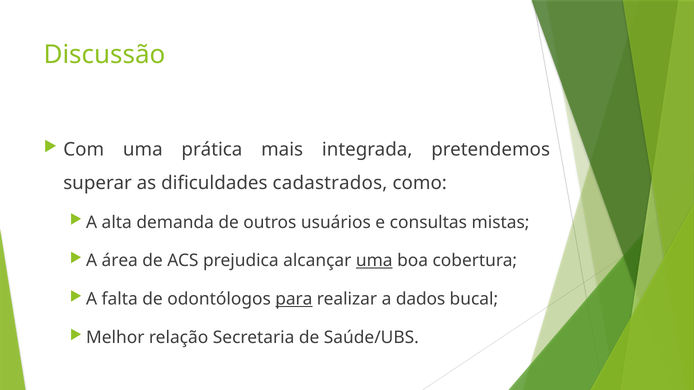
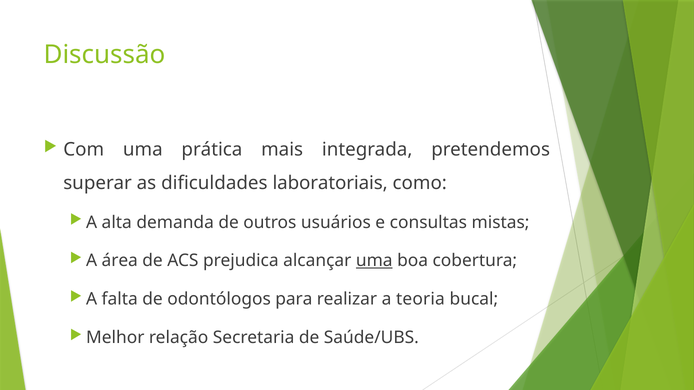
cadastrados: cadastrados -> laboratoriais (330, 183)
para underline: present -> none (294, 299)
dados: dados -> teoria (420, 299)
